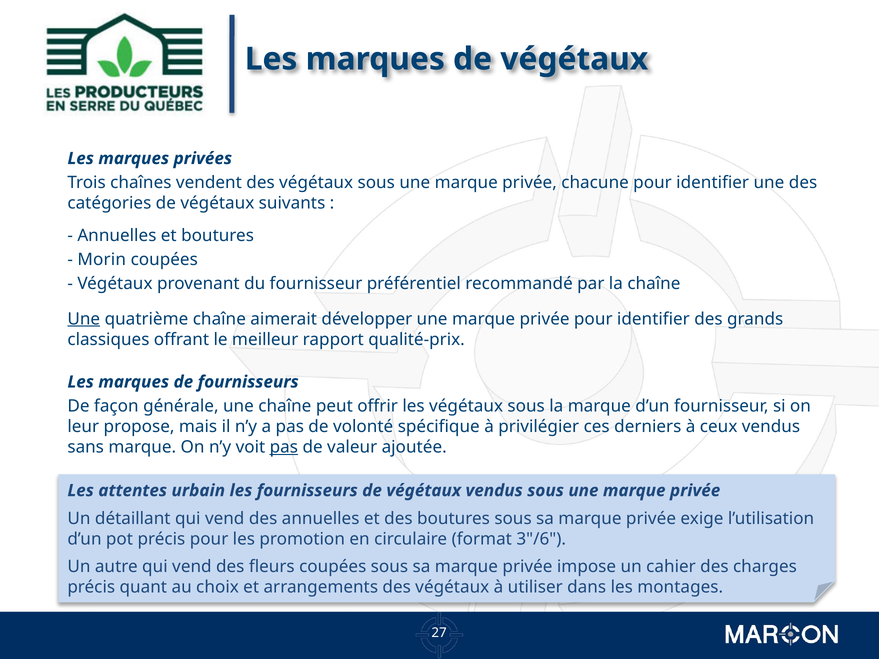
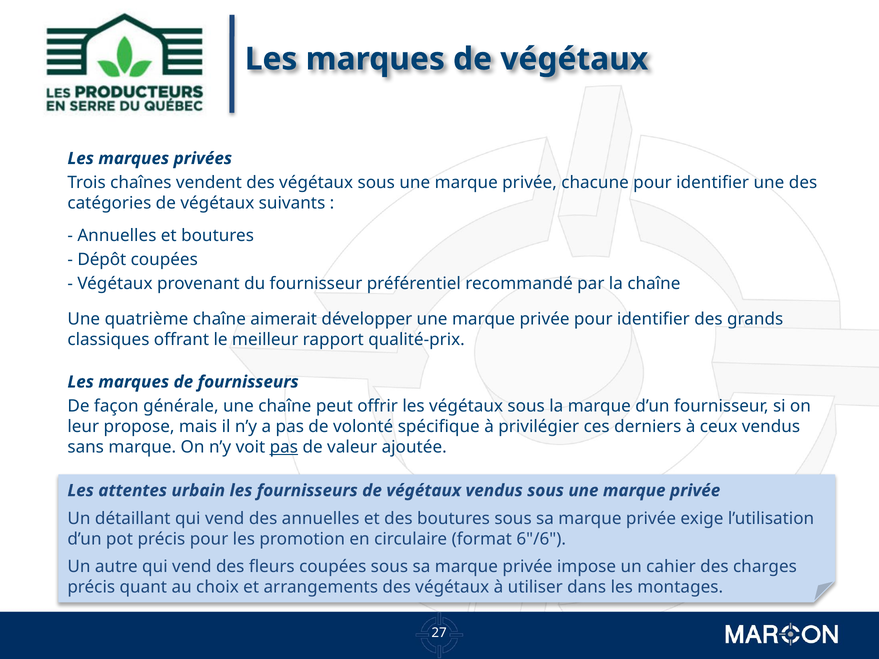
Morin: Morin -> Dépôt (102, 260)
Une underline: present -> none (84, 319)
3"/6: 3"/6 -> 6"/6 (541, 539)
